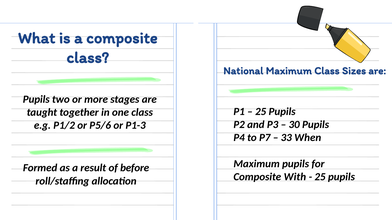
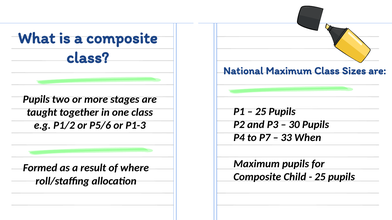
before: before -> where (135, 168)
With: With -> Child (295, 177)
